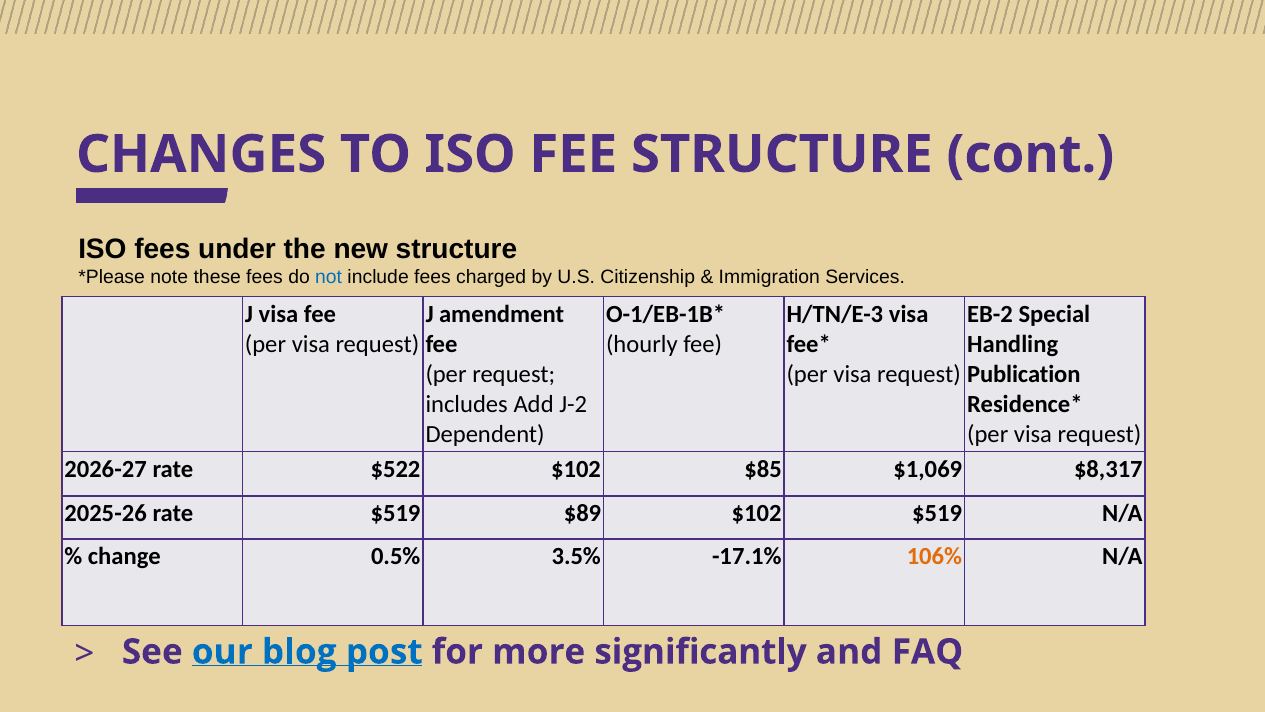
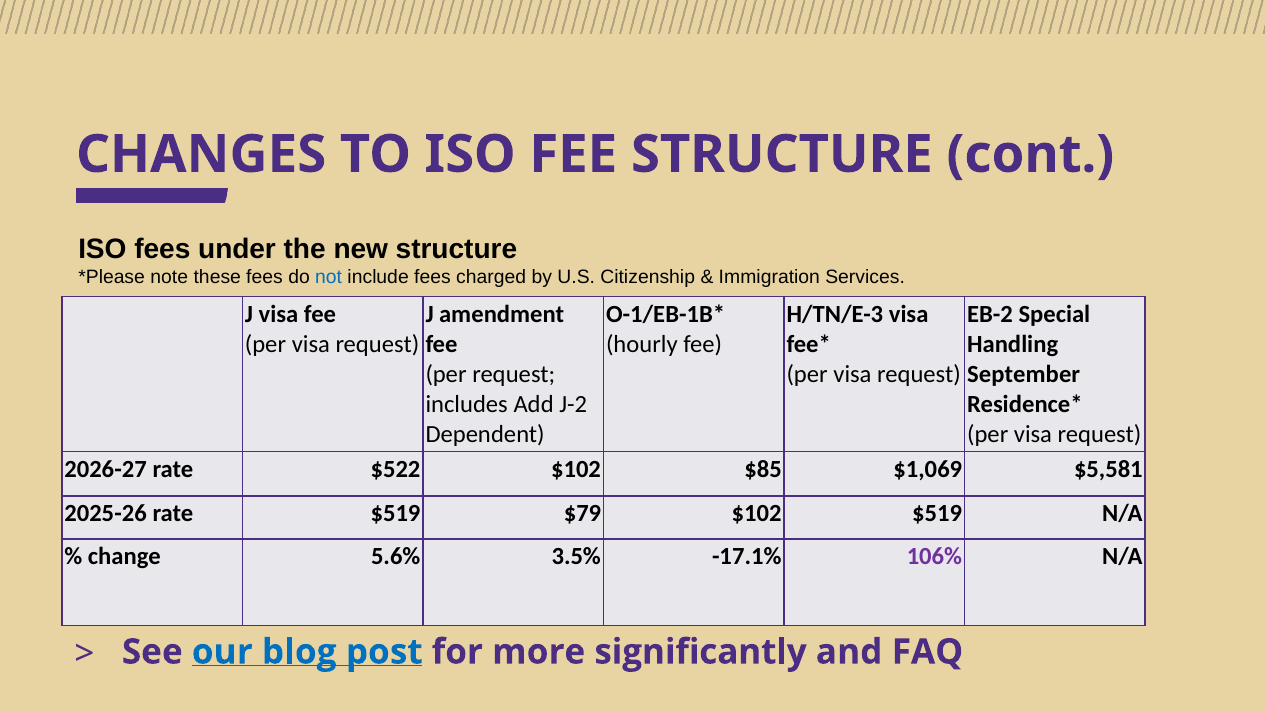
Publication: Publication -> September (1024, 374)
$8,317: $8,317 -> $5,581 (1108, 469)
$89: $89 -> $79 (582, 514)
0.5%: 0.5% -> 5.6% (396, 556)
106% colour: orange -> purple (934, 556)
